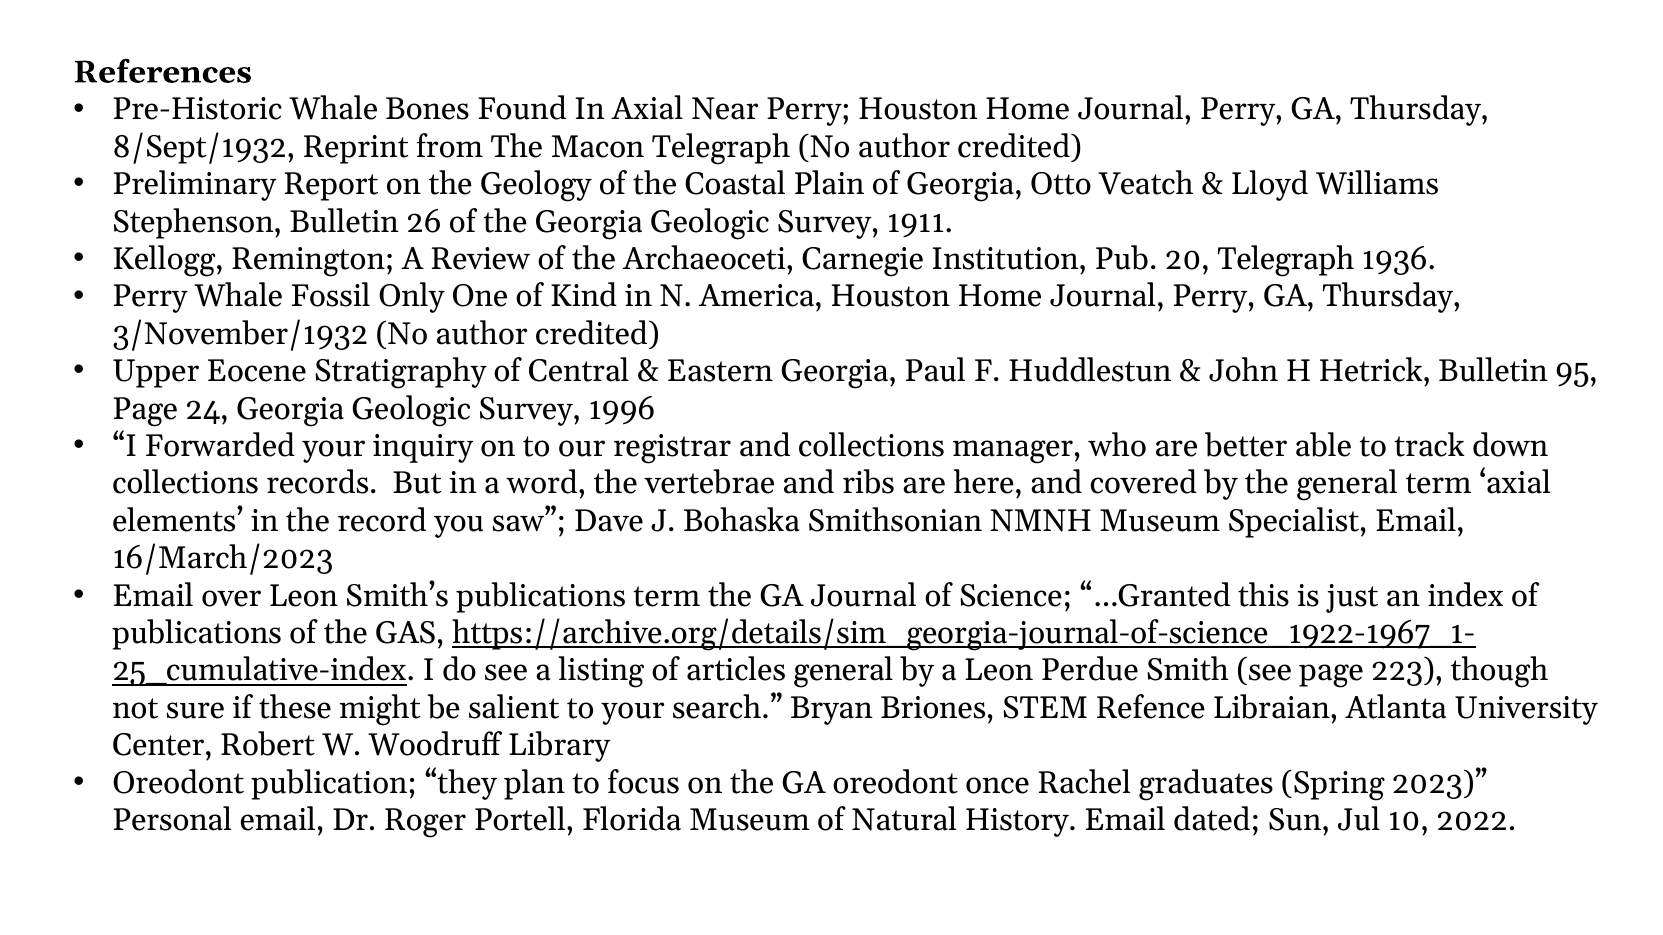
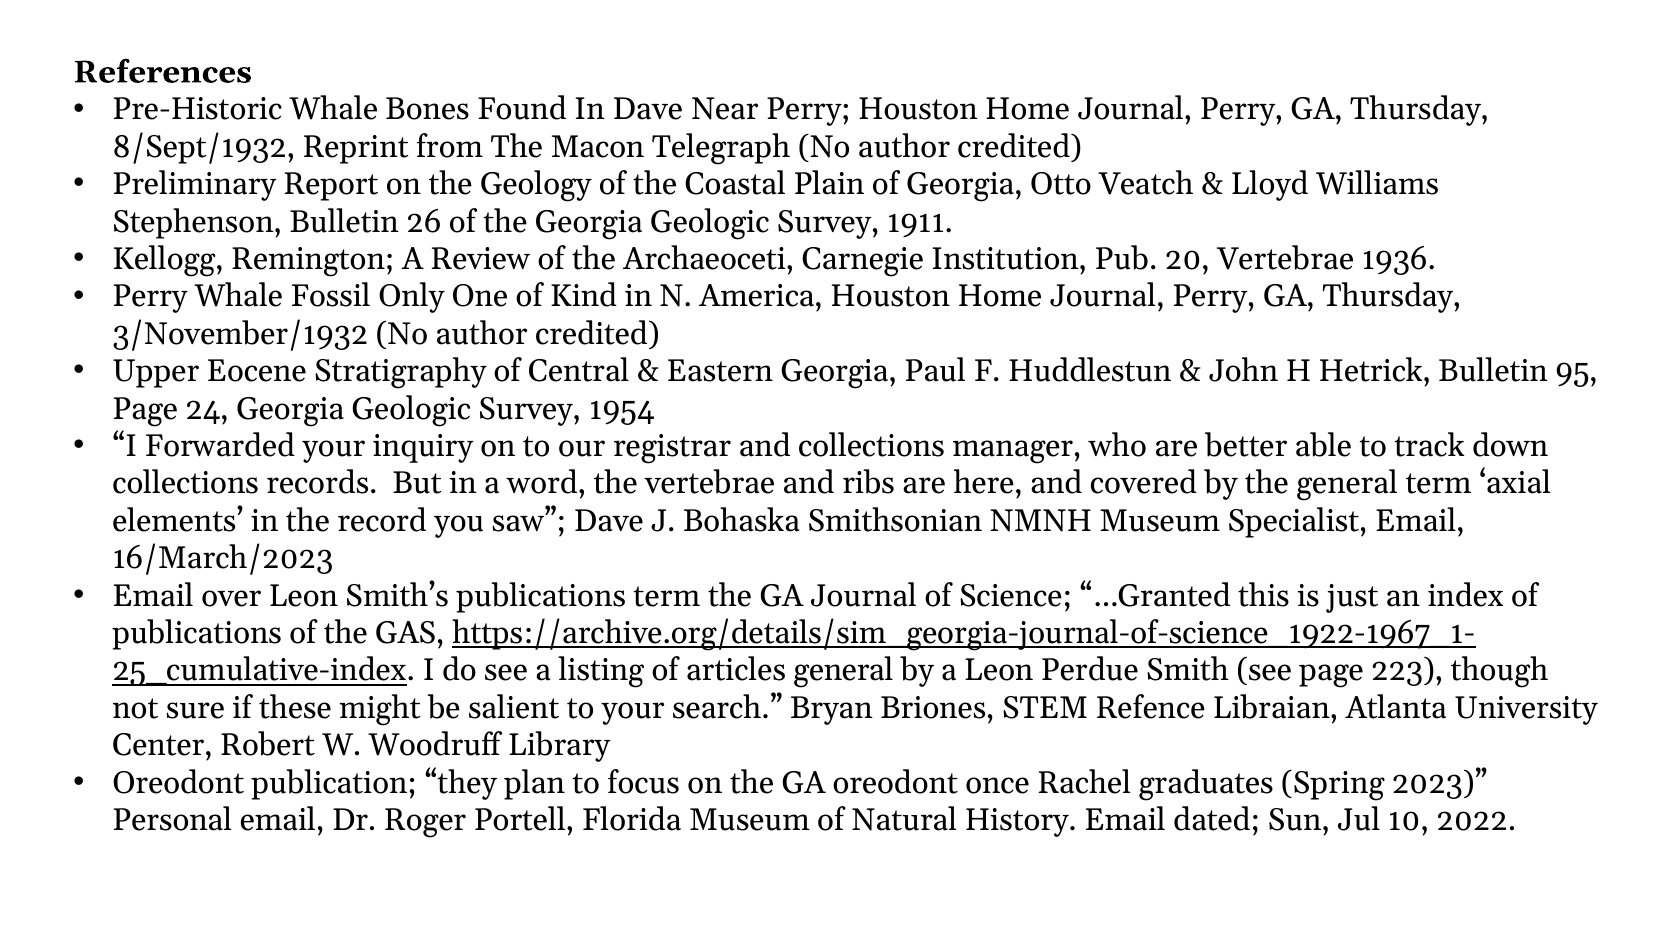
In Axial: Axial -> Dave (648, 110)
20 Telegraph: Telegraph -> Vertebrae (1286, 259)
1996: 1996 -> 1954 (622, 409)
